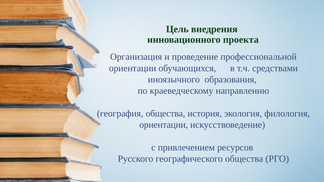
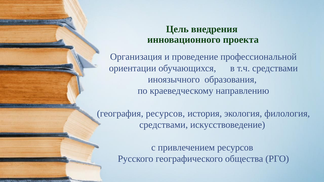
география общества: общества -> ресурсов (165, 114)
ориентации: ориентации -> средствами (164, 125)
